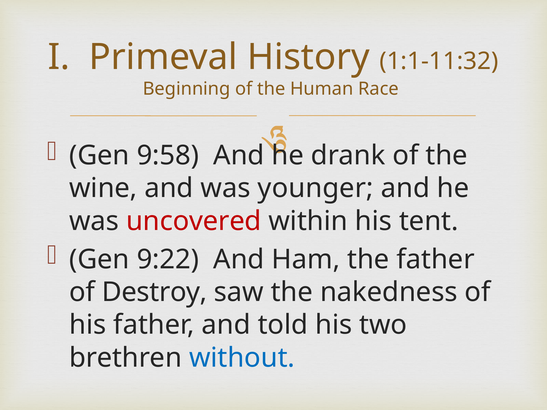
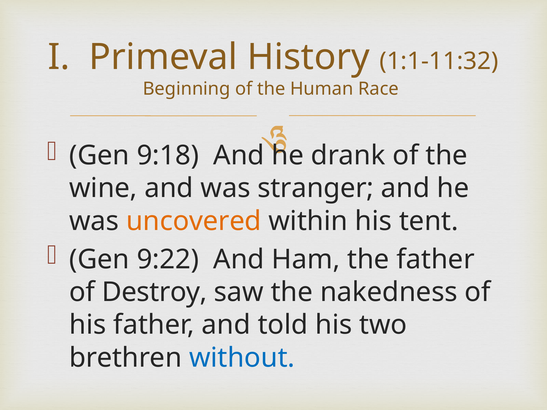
9:58: 9:58 -> 9:18 (168, 156)
younger: younger -> stranger (316, 188)
uncovered colour: red -> orange (194, 221)
